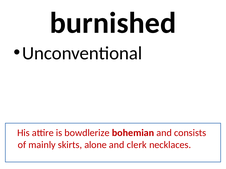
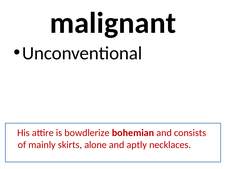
burnished: burnished -> malignant (113, 23)
clerk: clerk -> aptly (137, 145)
